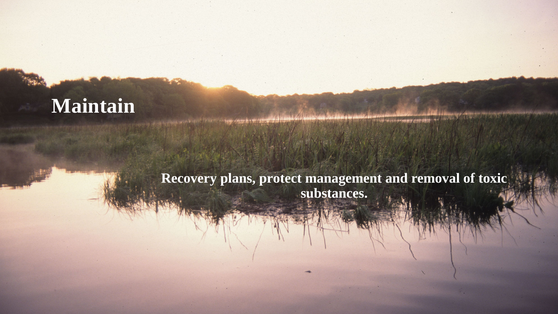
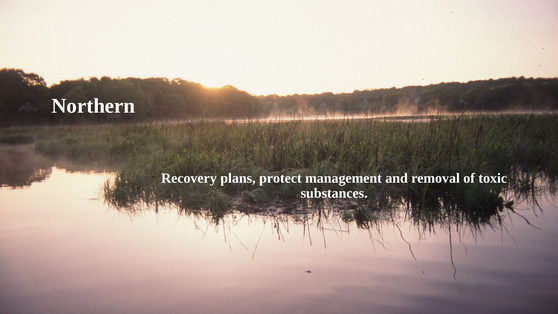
Maintain: Maintain -> Northern (93, 106)
